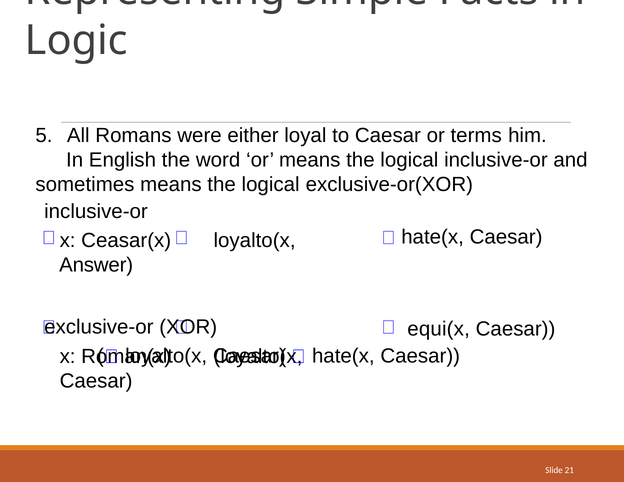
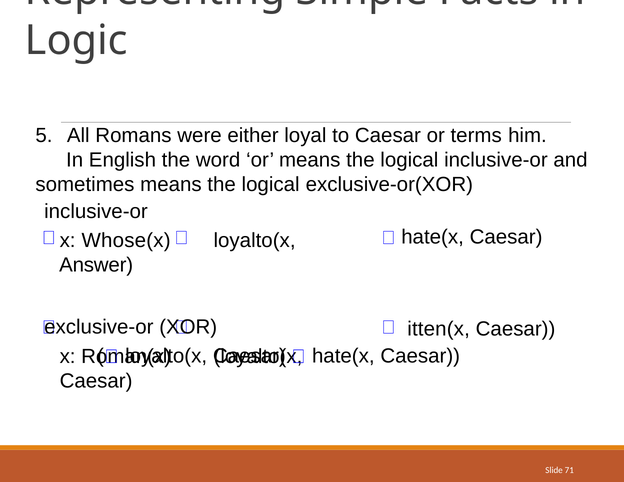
Ceasar(x: Ceasar(x -> Whose(x (126, 241)
equi(x: equi(x -> itten(x (439, 329)
21: 21 -> 71 (569, 470)
